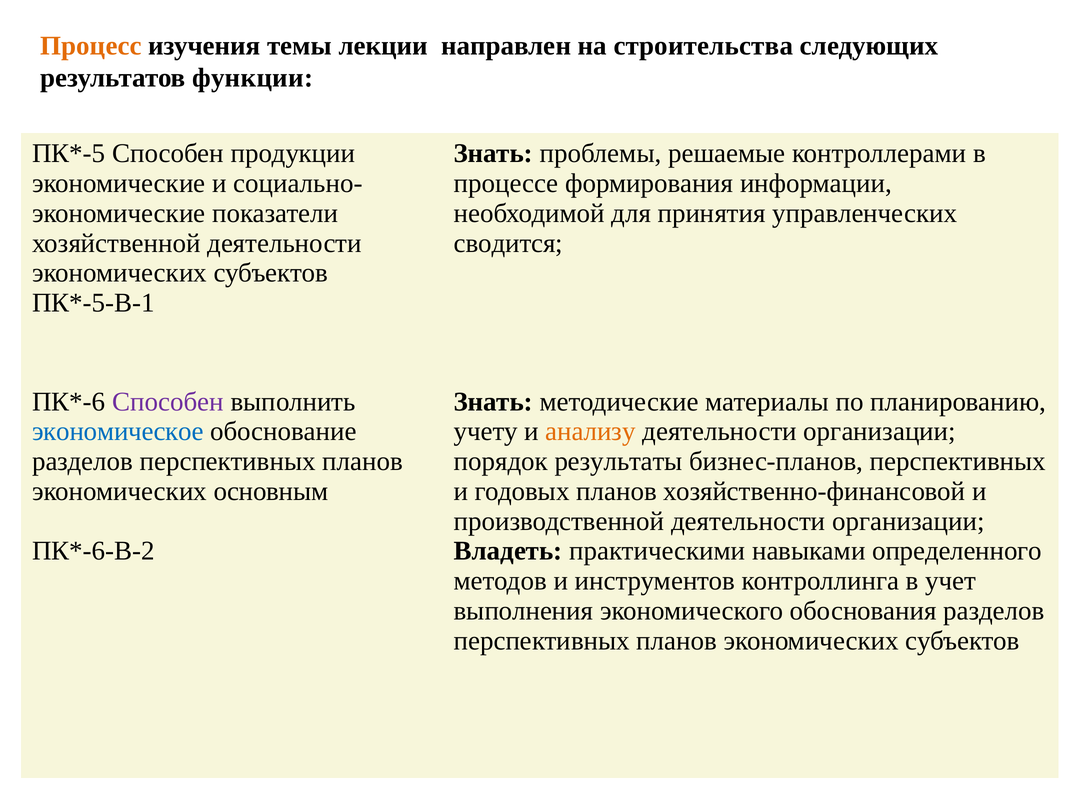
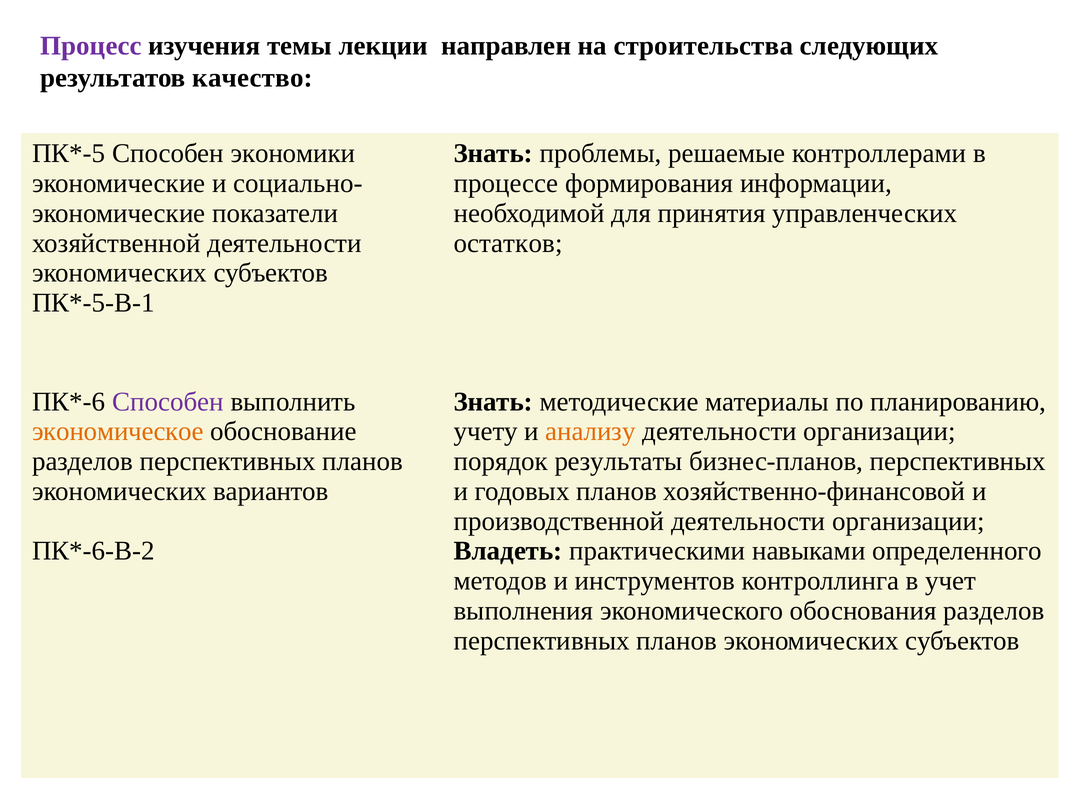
Процесс colour: orange -> purple (91, 46)
функции: функции -> качество (253, 78)
продукции: продукции -> экономики (293, 153)
сводится: сводится -> остатков (508, 243)
экономическое colour: blue -> orange (118, 432)
основным: основным -> вариантов (271, 491)
